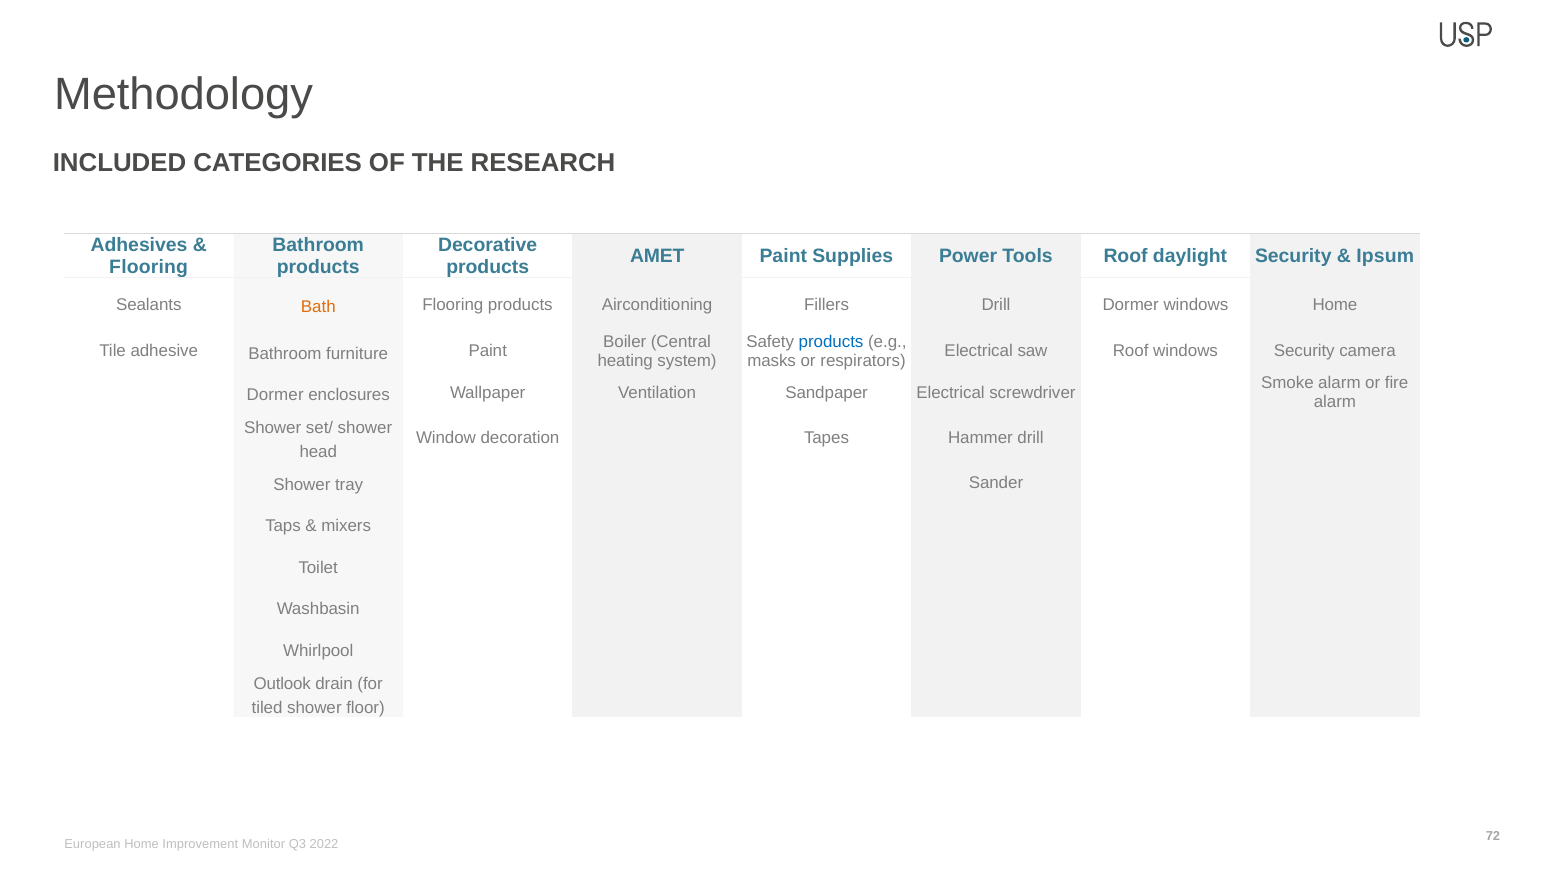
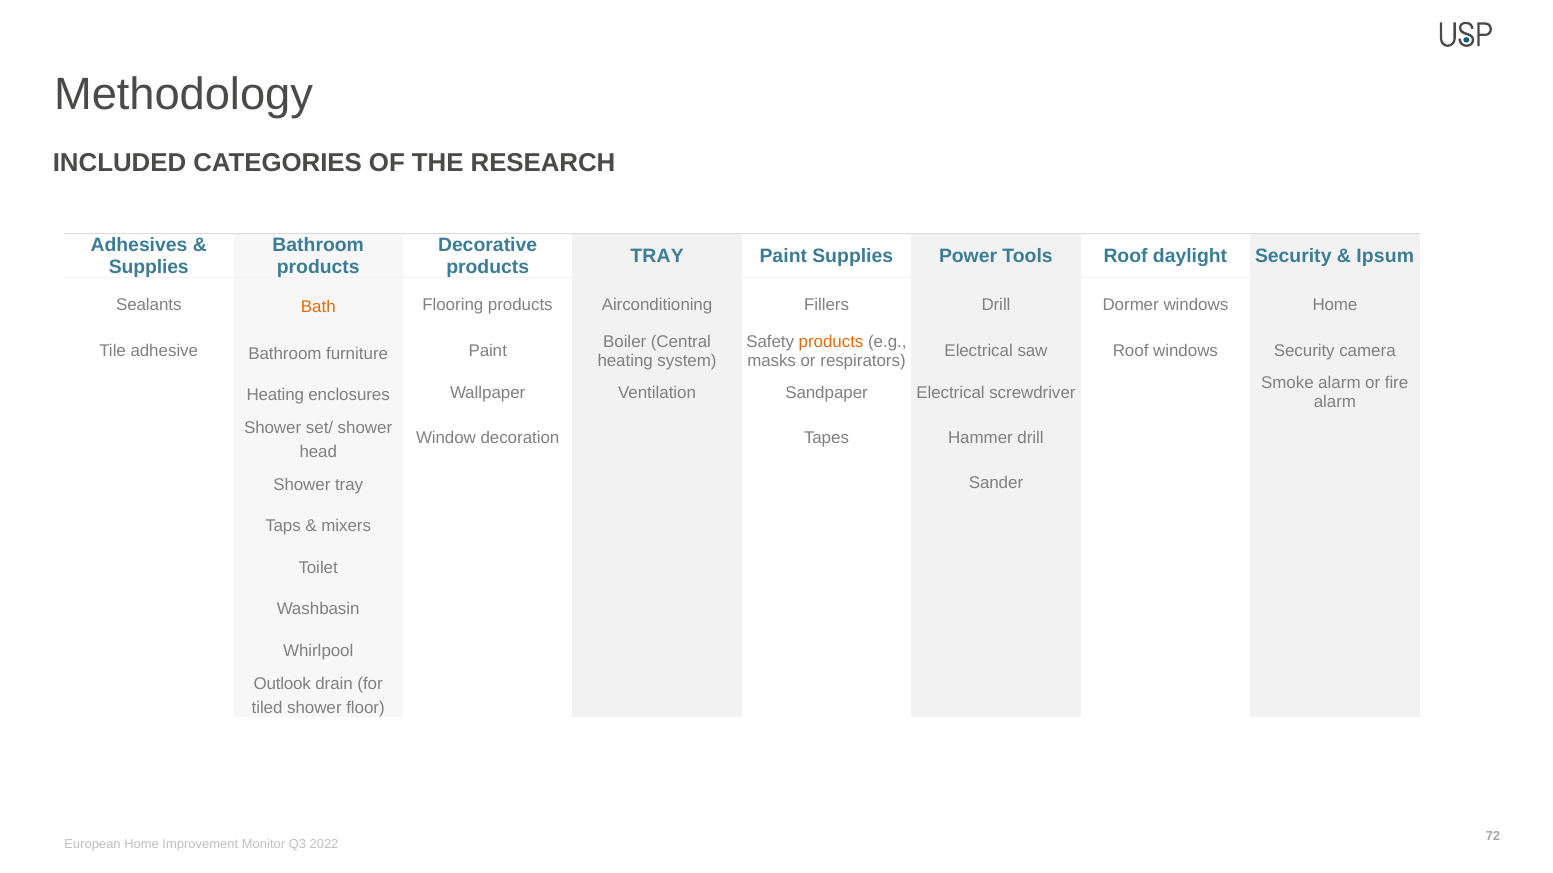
AMET: AMET -> TRAY (657, 257)
Flooring: Flooring -> Supplies (149, 267)
products colour: blue -> orange (831, 342)
Dormer: Dormer -> Heating (275, 395)
